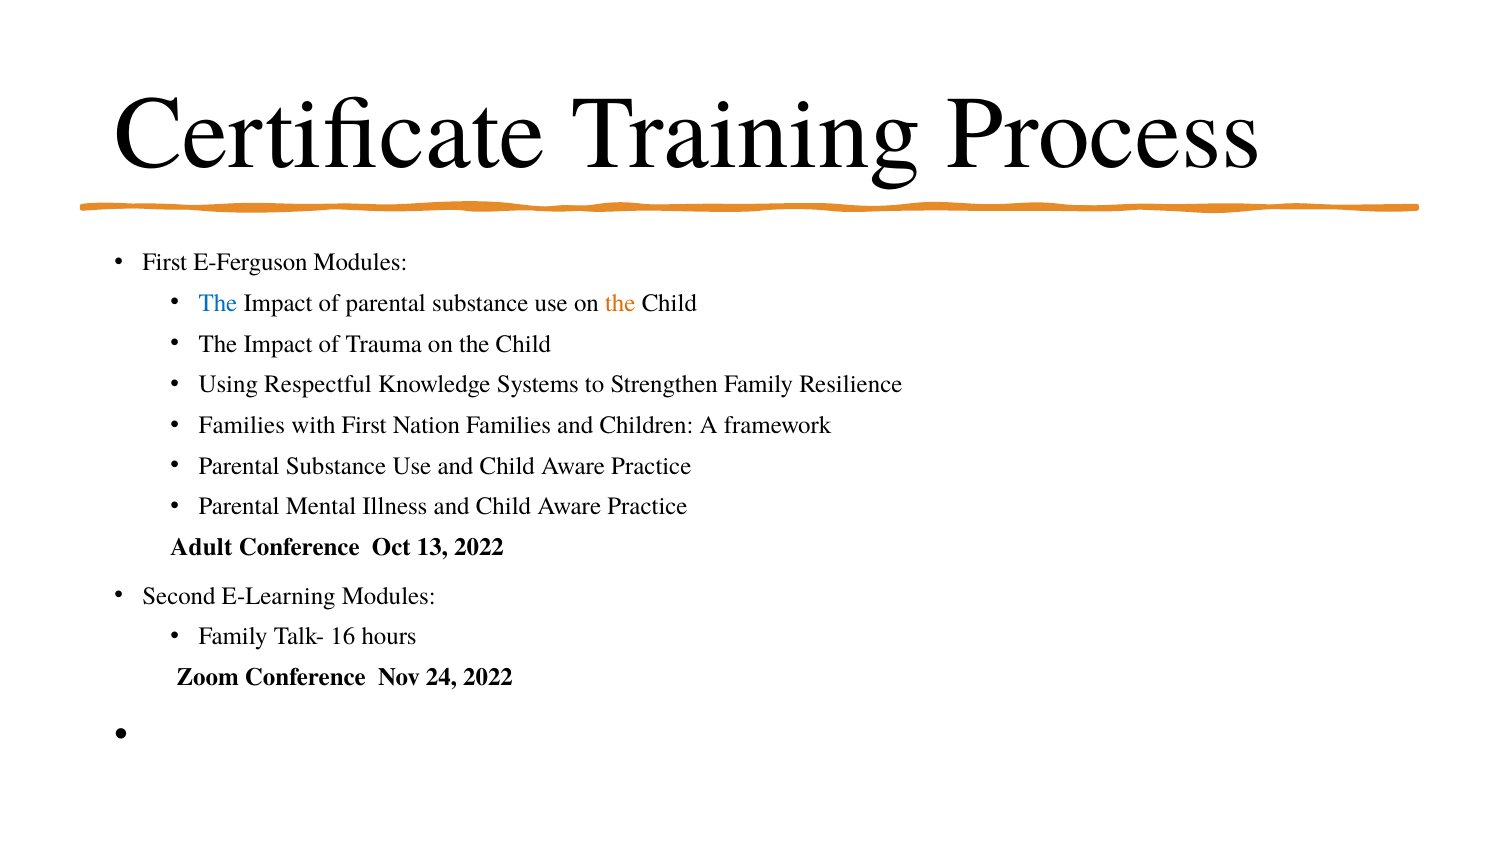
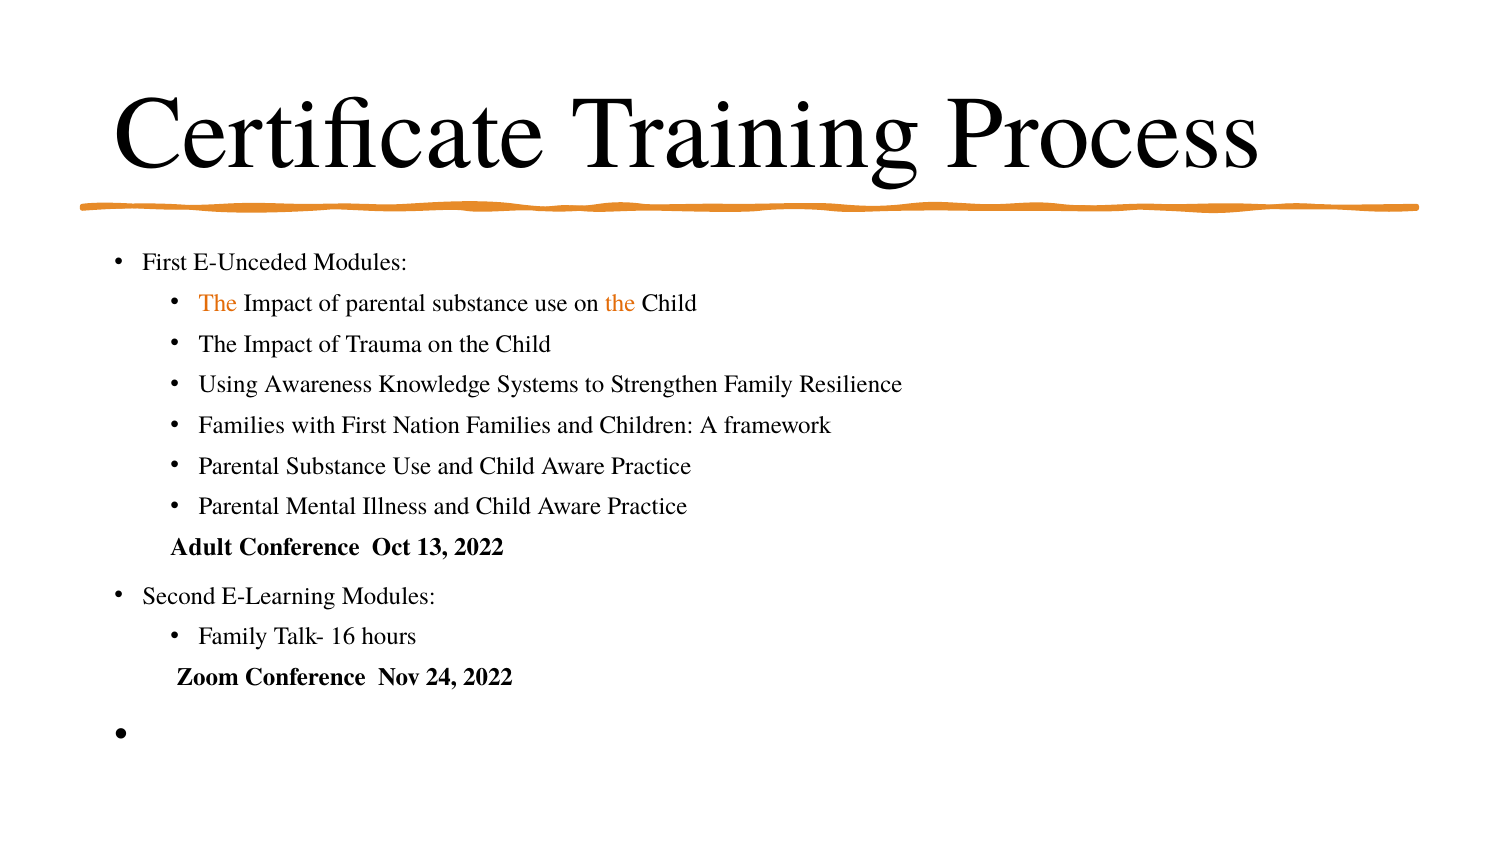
E-Ferguson: E-Ferguson -> E-Unceded (250, 263)
The colour: blue -> orange (218, 303)
Respectful: Respectful -> Awareness (318, 385)
